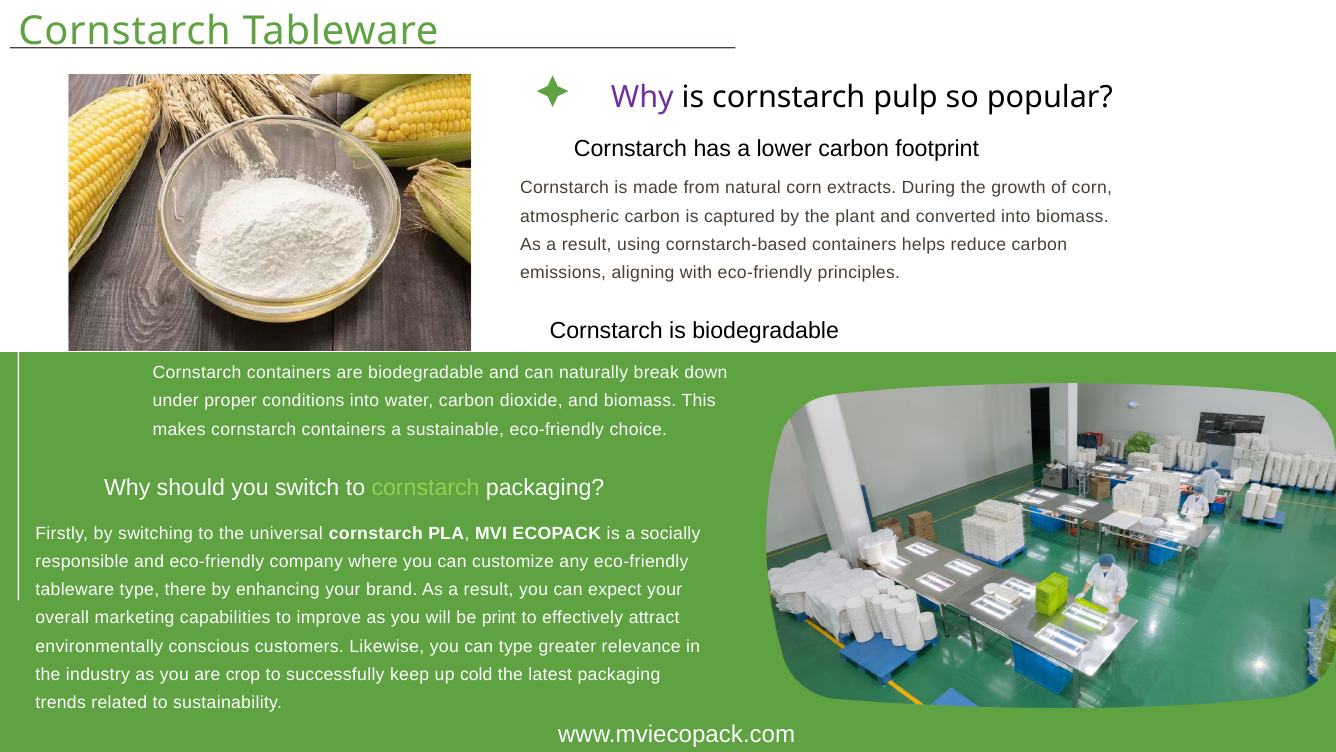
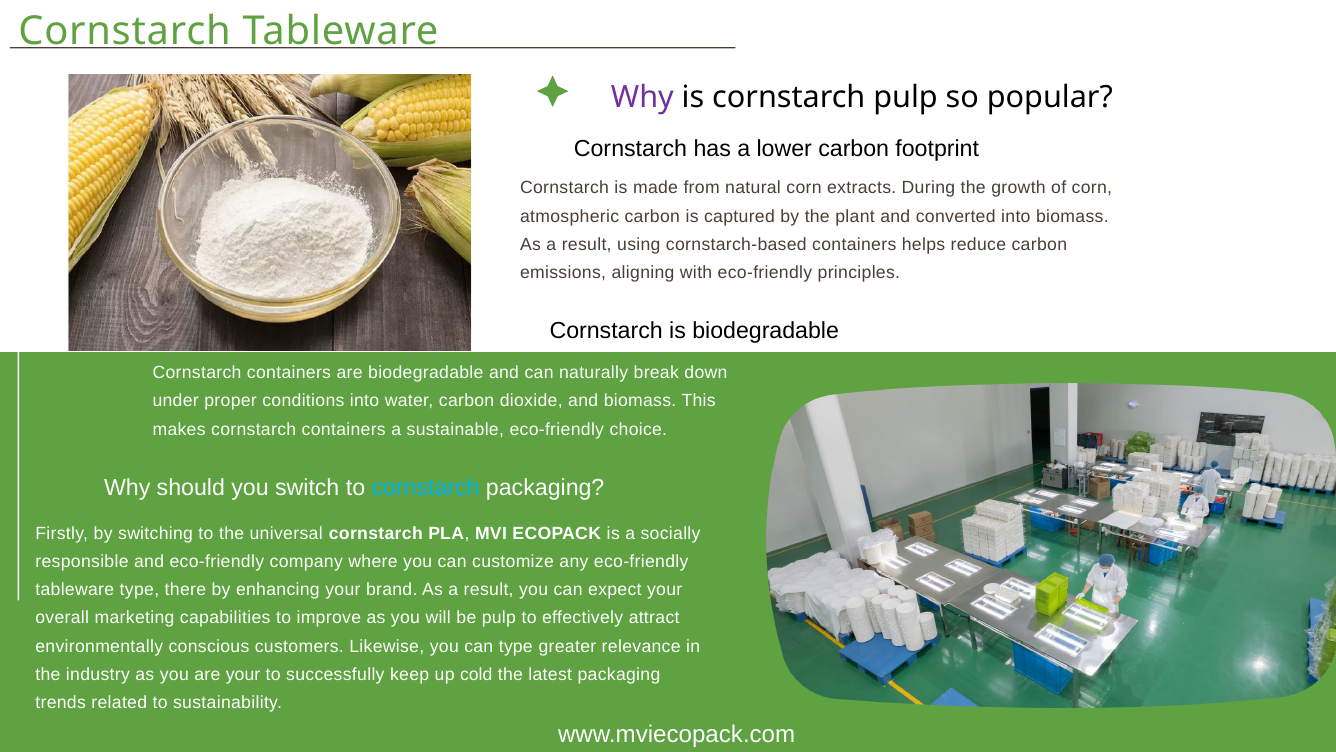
cornstarch colour: light green -> light blue (426, 488)
be print: print -> pulp (499, 618)
are crop: crop -> your (243, 674)
